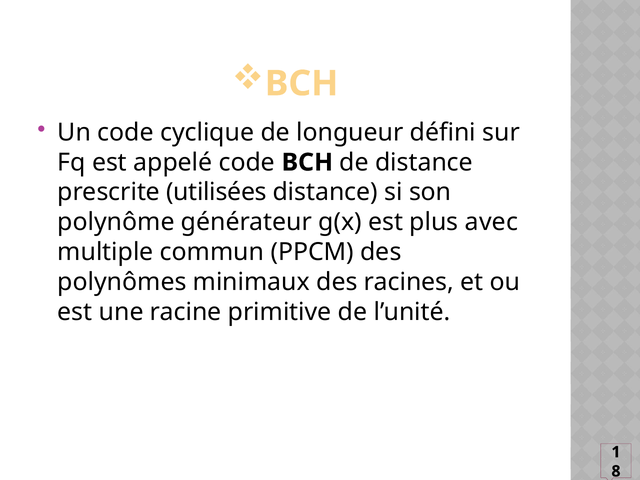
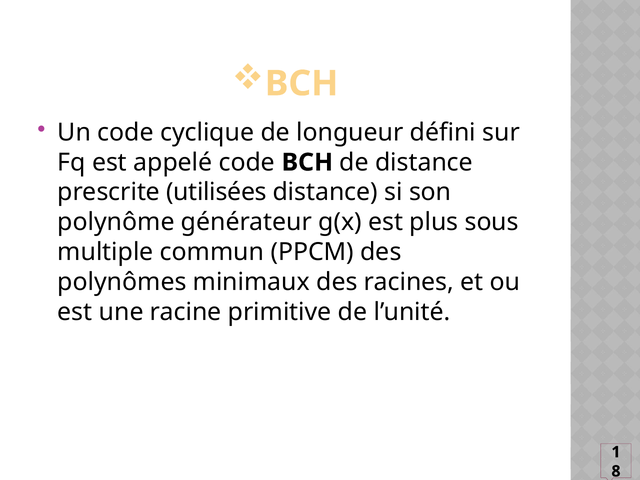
avec: avec -> sous (492, 222)
